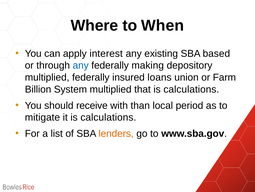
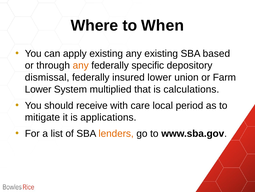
apply interest: interest -> existing (106, 53)
any colour: blue -> orange (81, 65)
making: making -> specific (148, 65)
multiplied: multiplied -> dismissal (47, 77)
insured loans: loans -> lower (159, 77)
Billion: Billion -> Lower (38, 89)
than: than -> care (140, 105)
it is calculations: calculations -> applications (108, 117)
